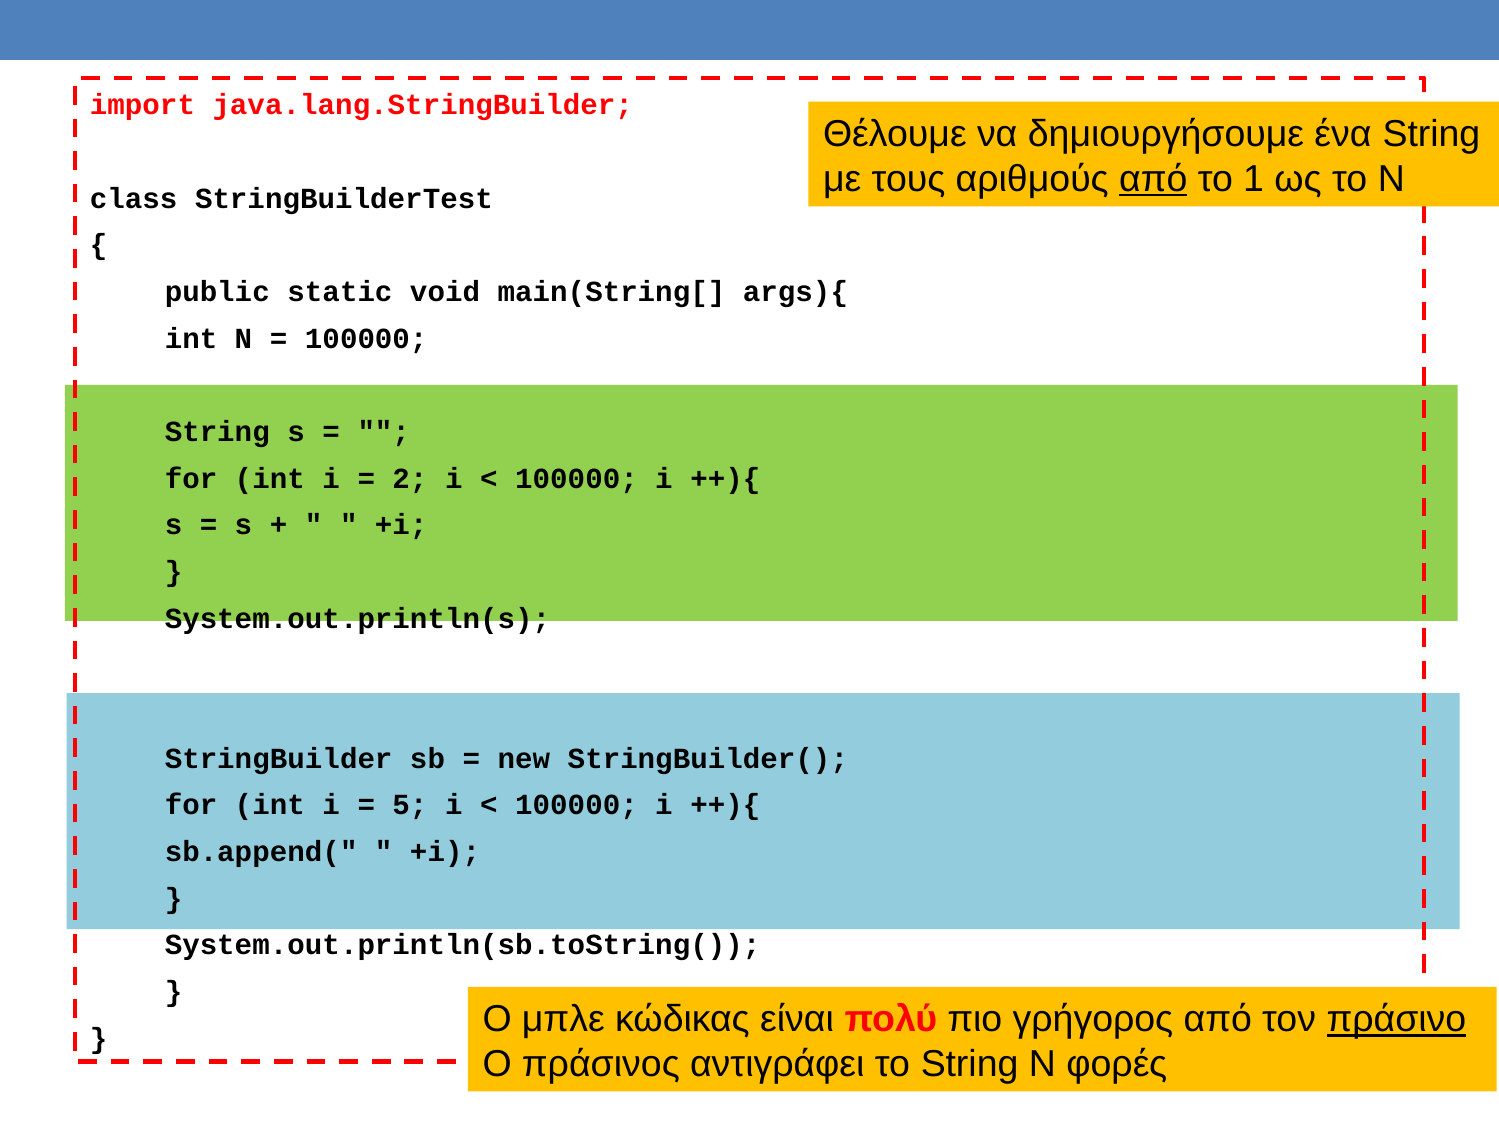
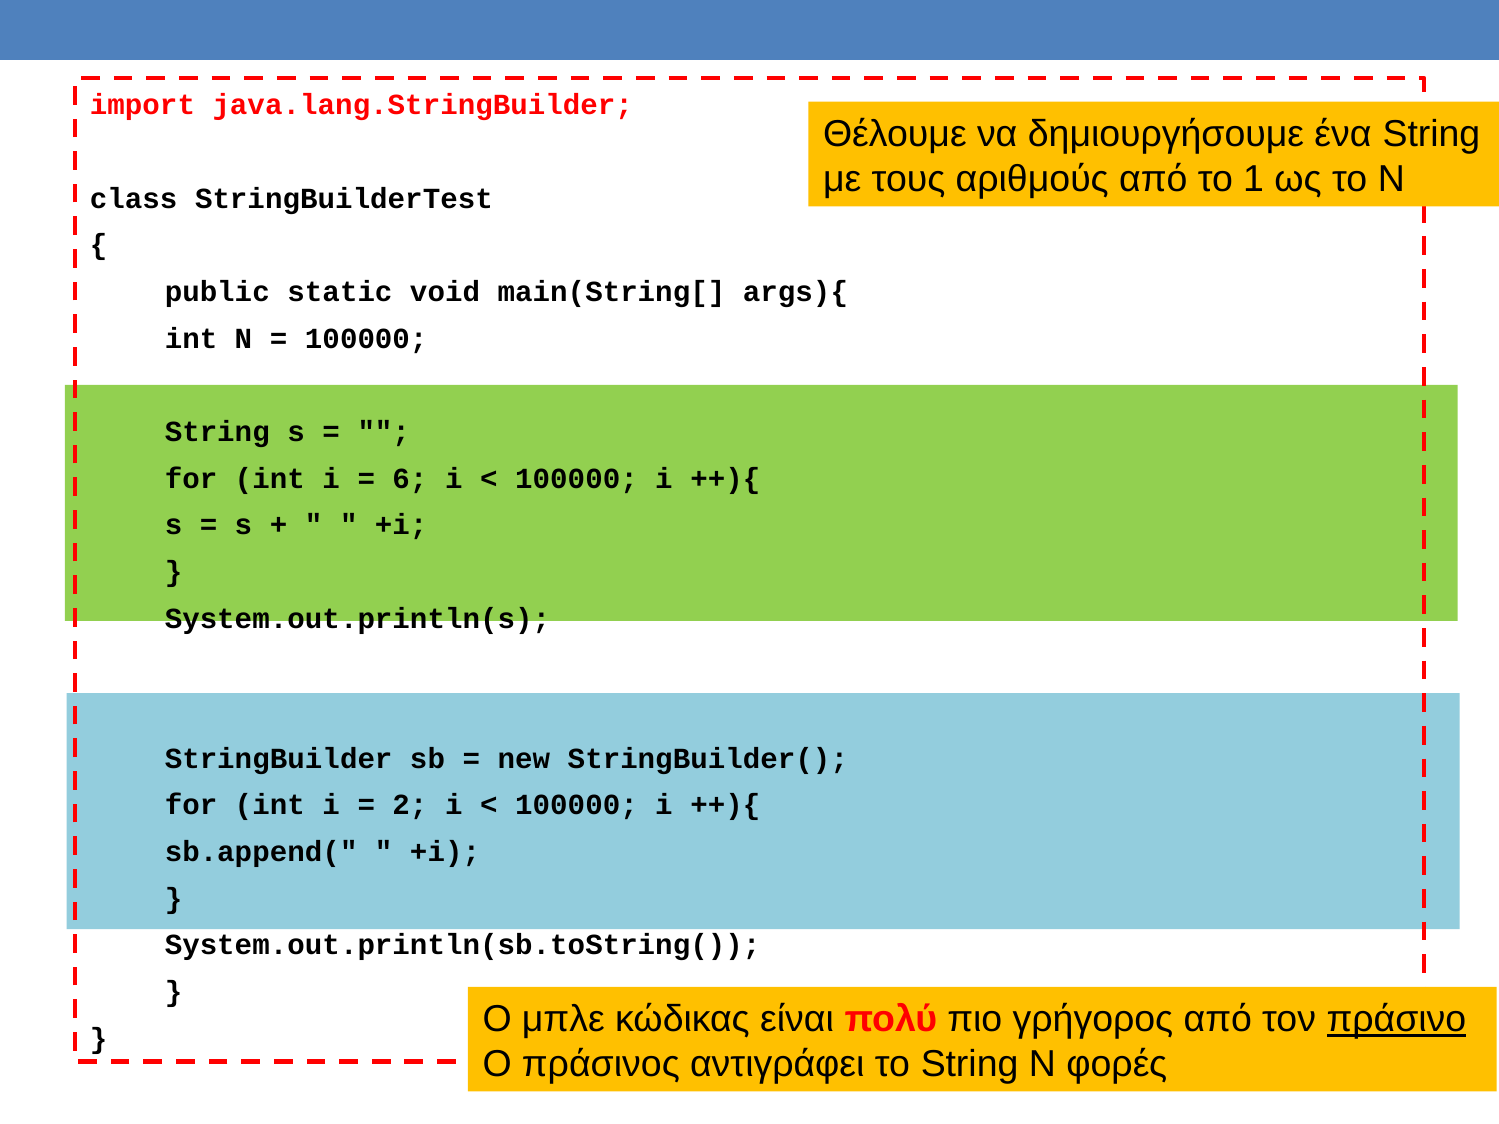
από underline: present -> none (1153, 179)
2: 2 -> 6 (410, 479)
5: 5 -> 2 (410, 805)
